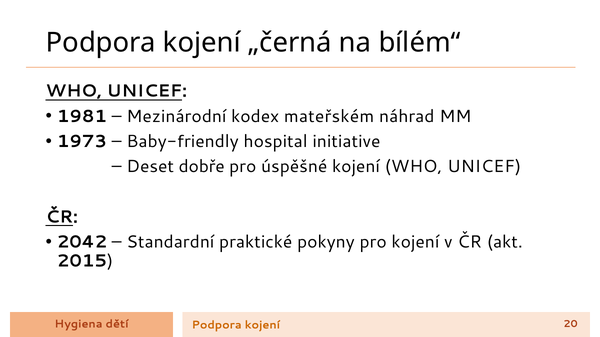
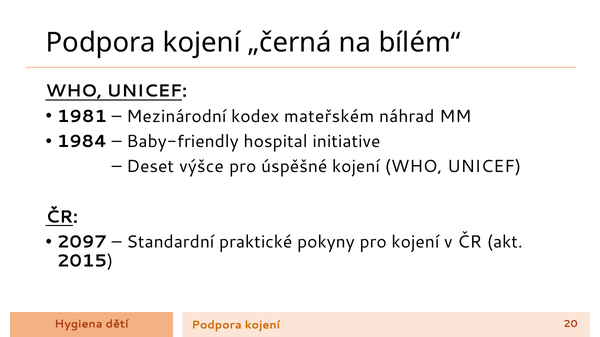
1973: 1973 -> 1984 (82, 142)
dobře: dobře -> výšce (202, 167)
2042: 2042 -> 2097 (82, 242)
